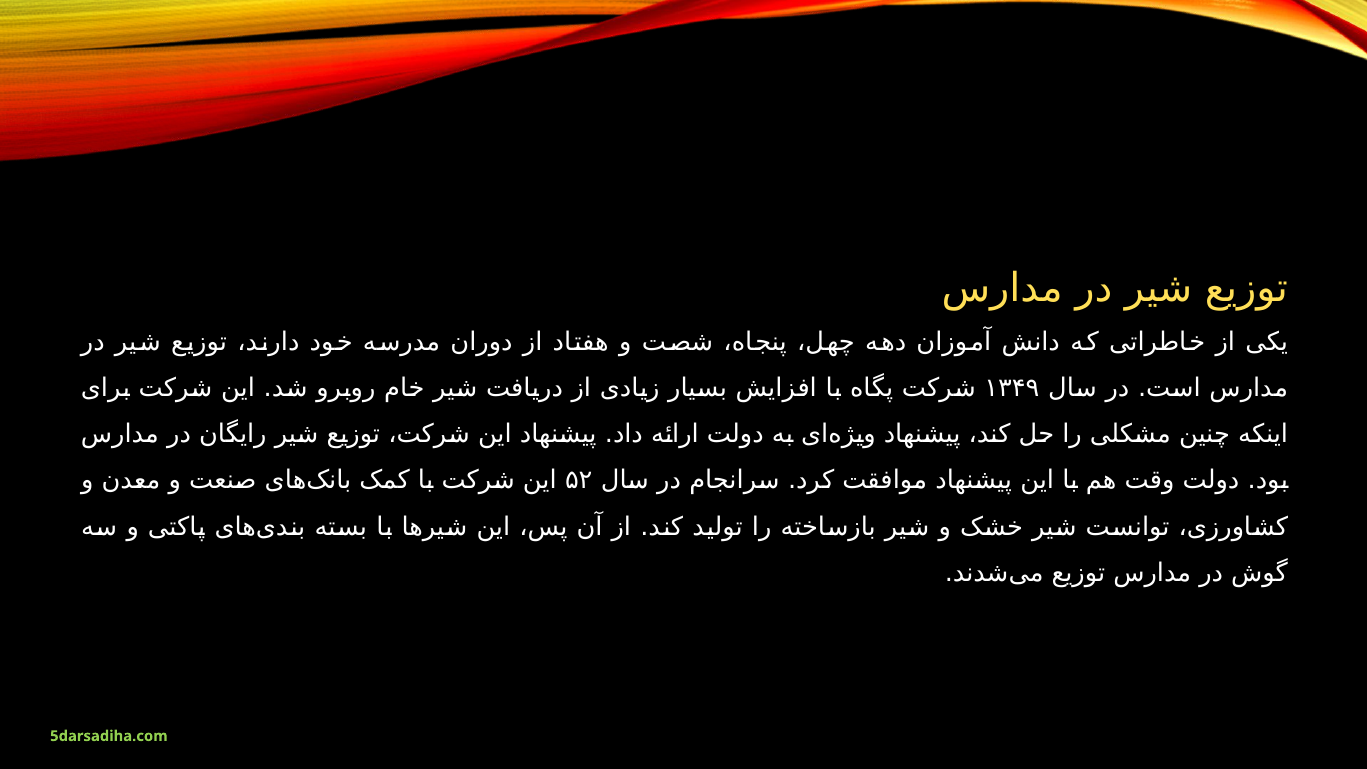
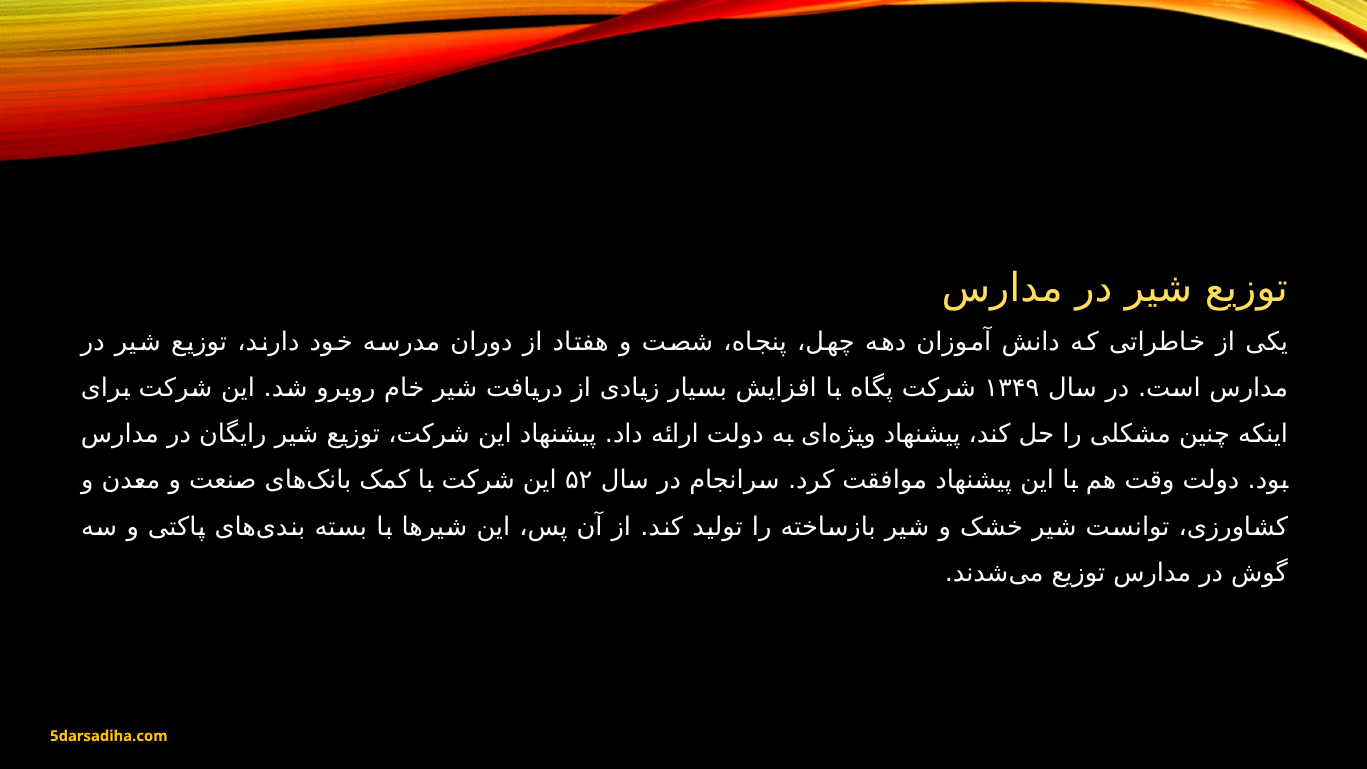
5darsadiha.com colour: light green -> yellow (109, 736)
